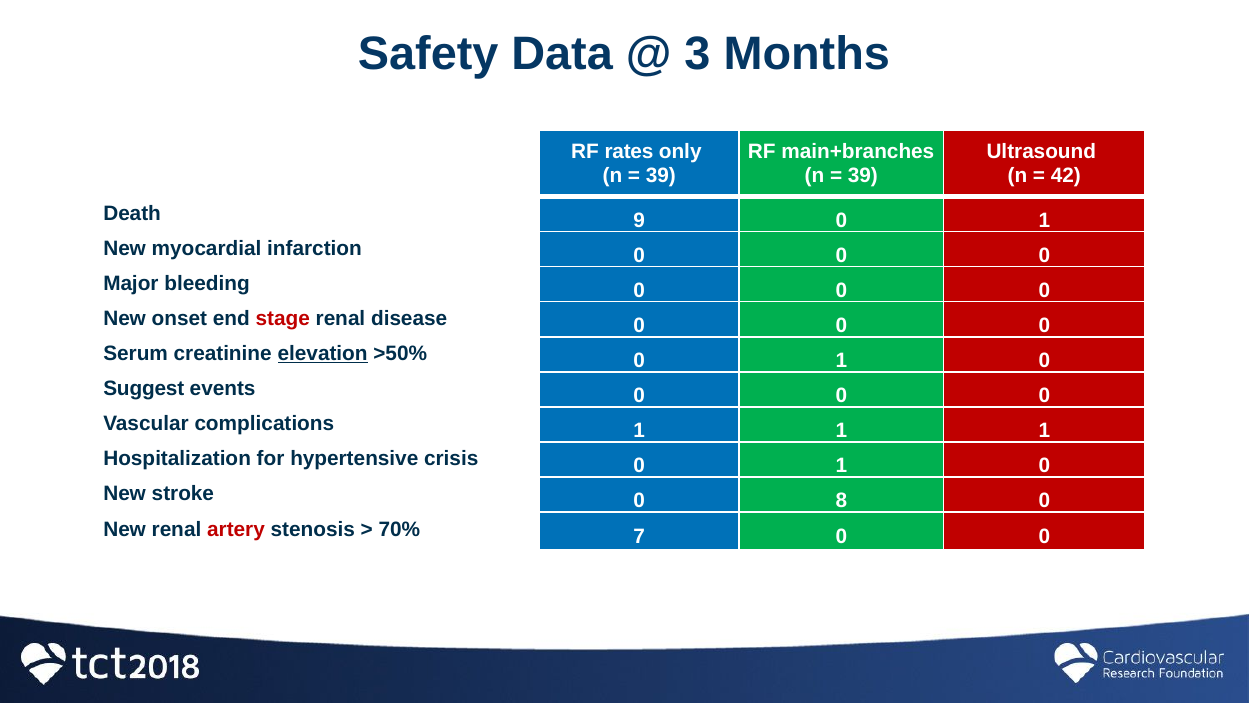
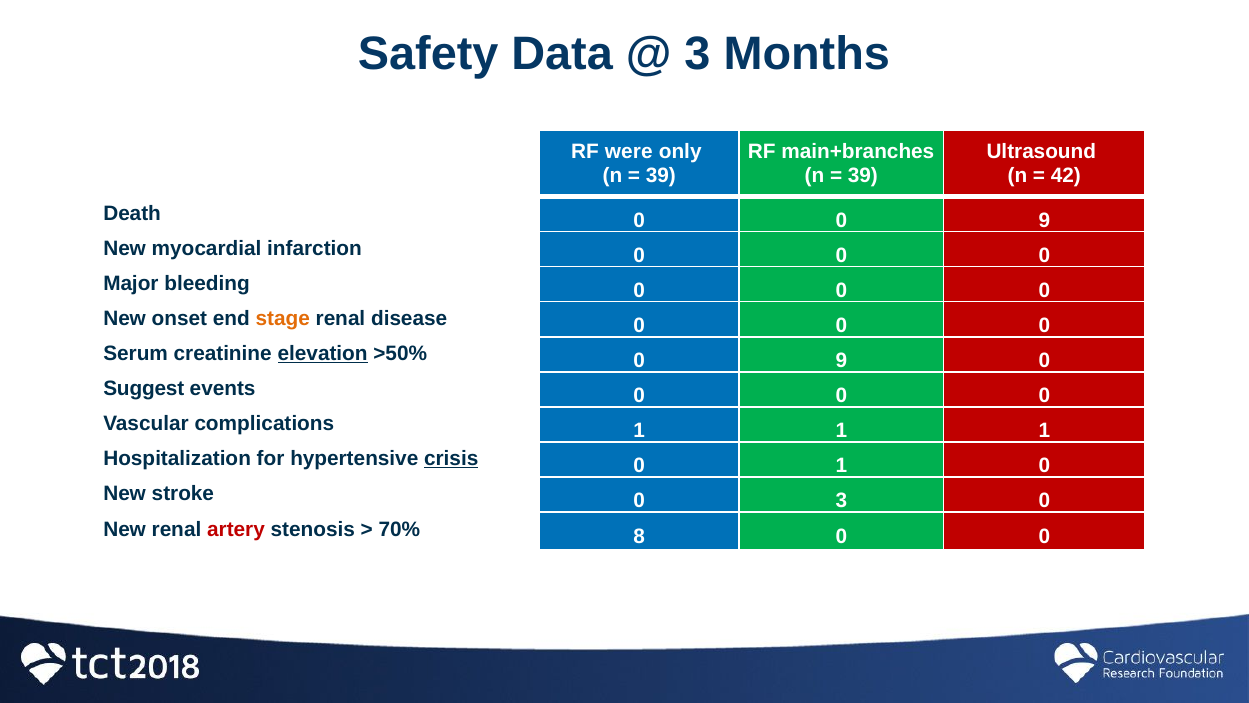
rates: rates -> were (629, 152)
Death 9: 9 -> 0 (639, 220)
1: 1 -> 9 (1044, 220)
stage colour: red -> orange (283, 318)
>50% 0 1: 1 -> 9 (841, 360)
crisis underline: none -> present (451, 459)
0 8: 8 -> 3 (841, 500)
7: 7 -> 8 (639, 537)
